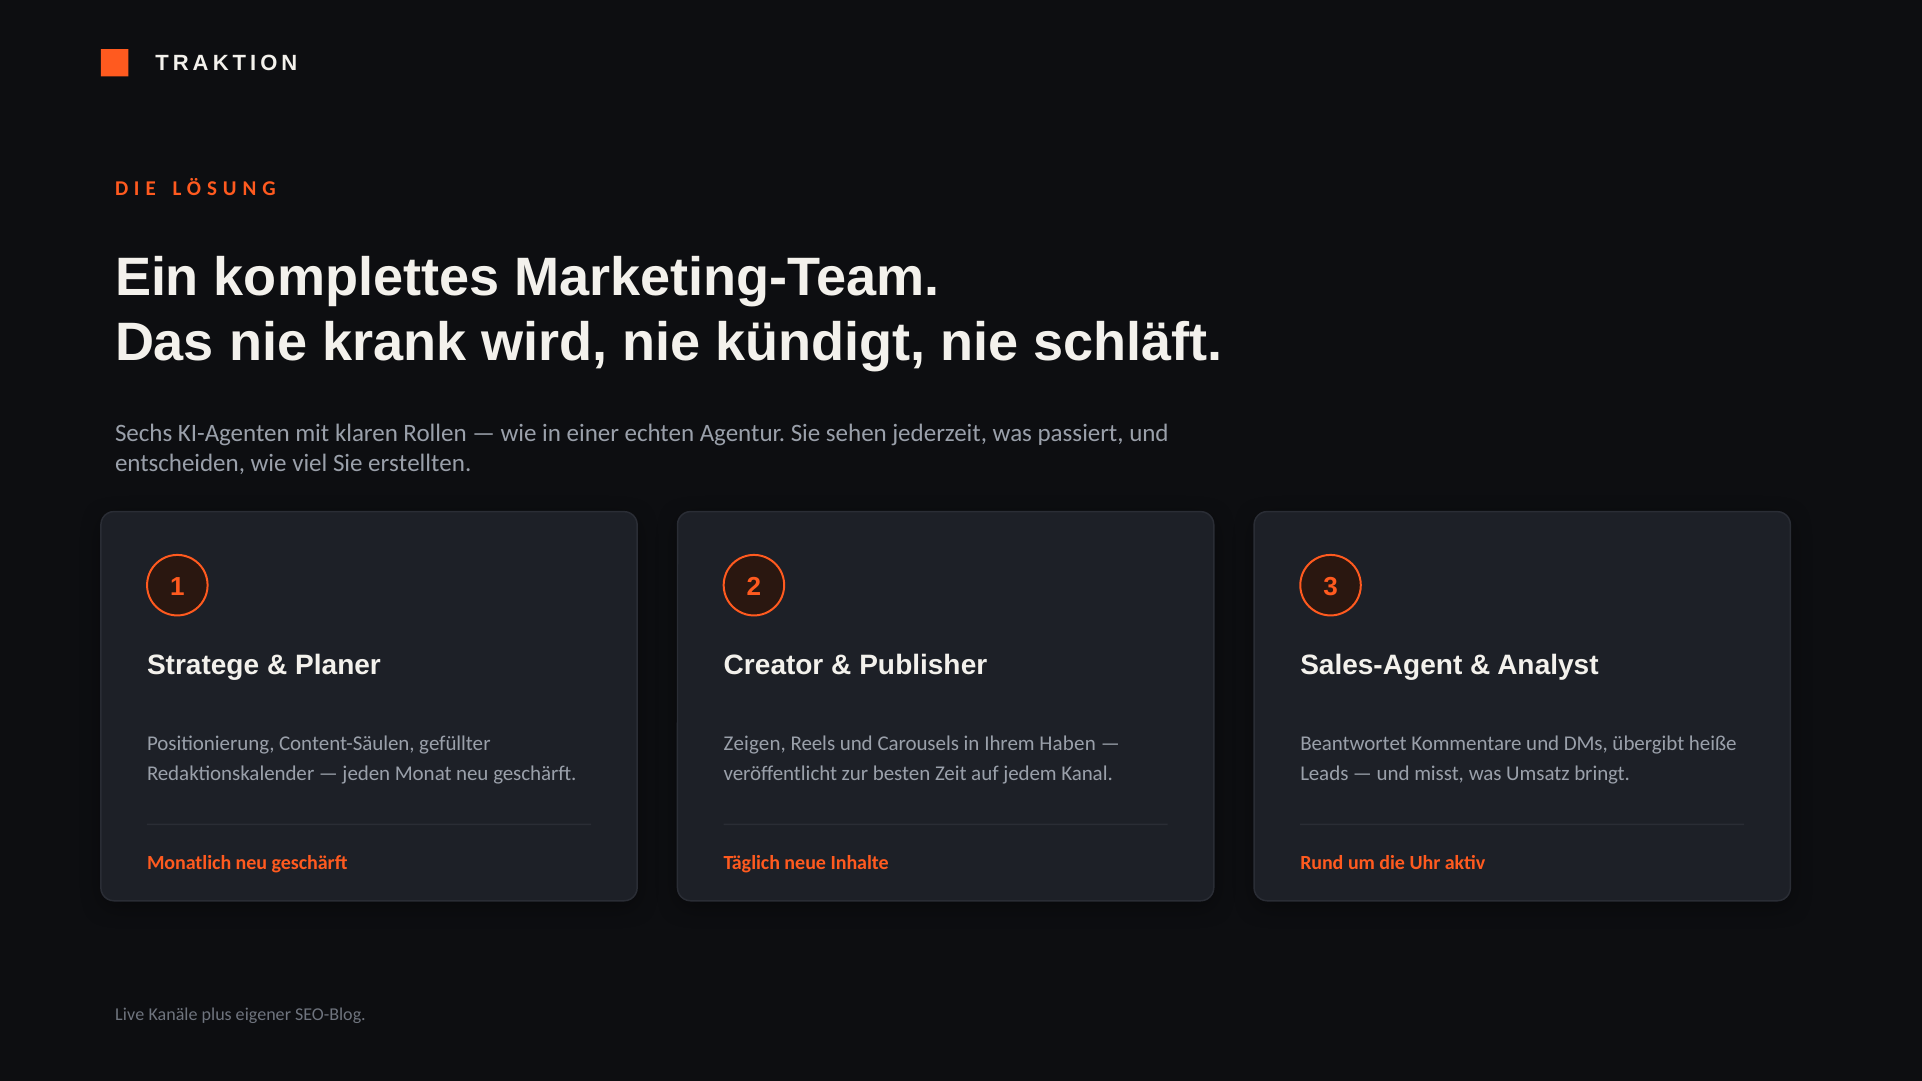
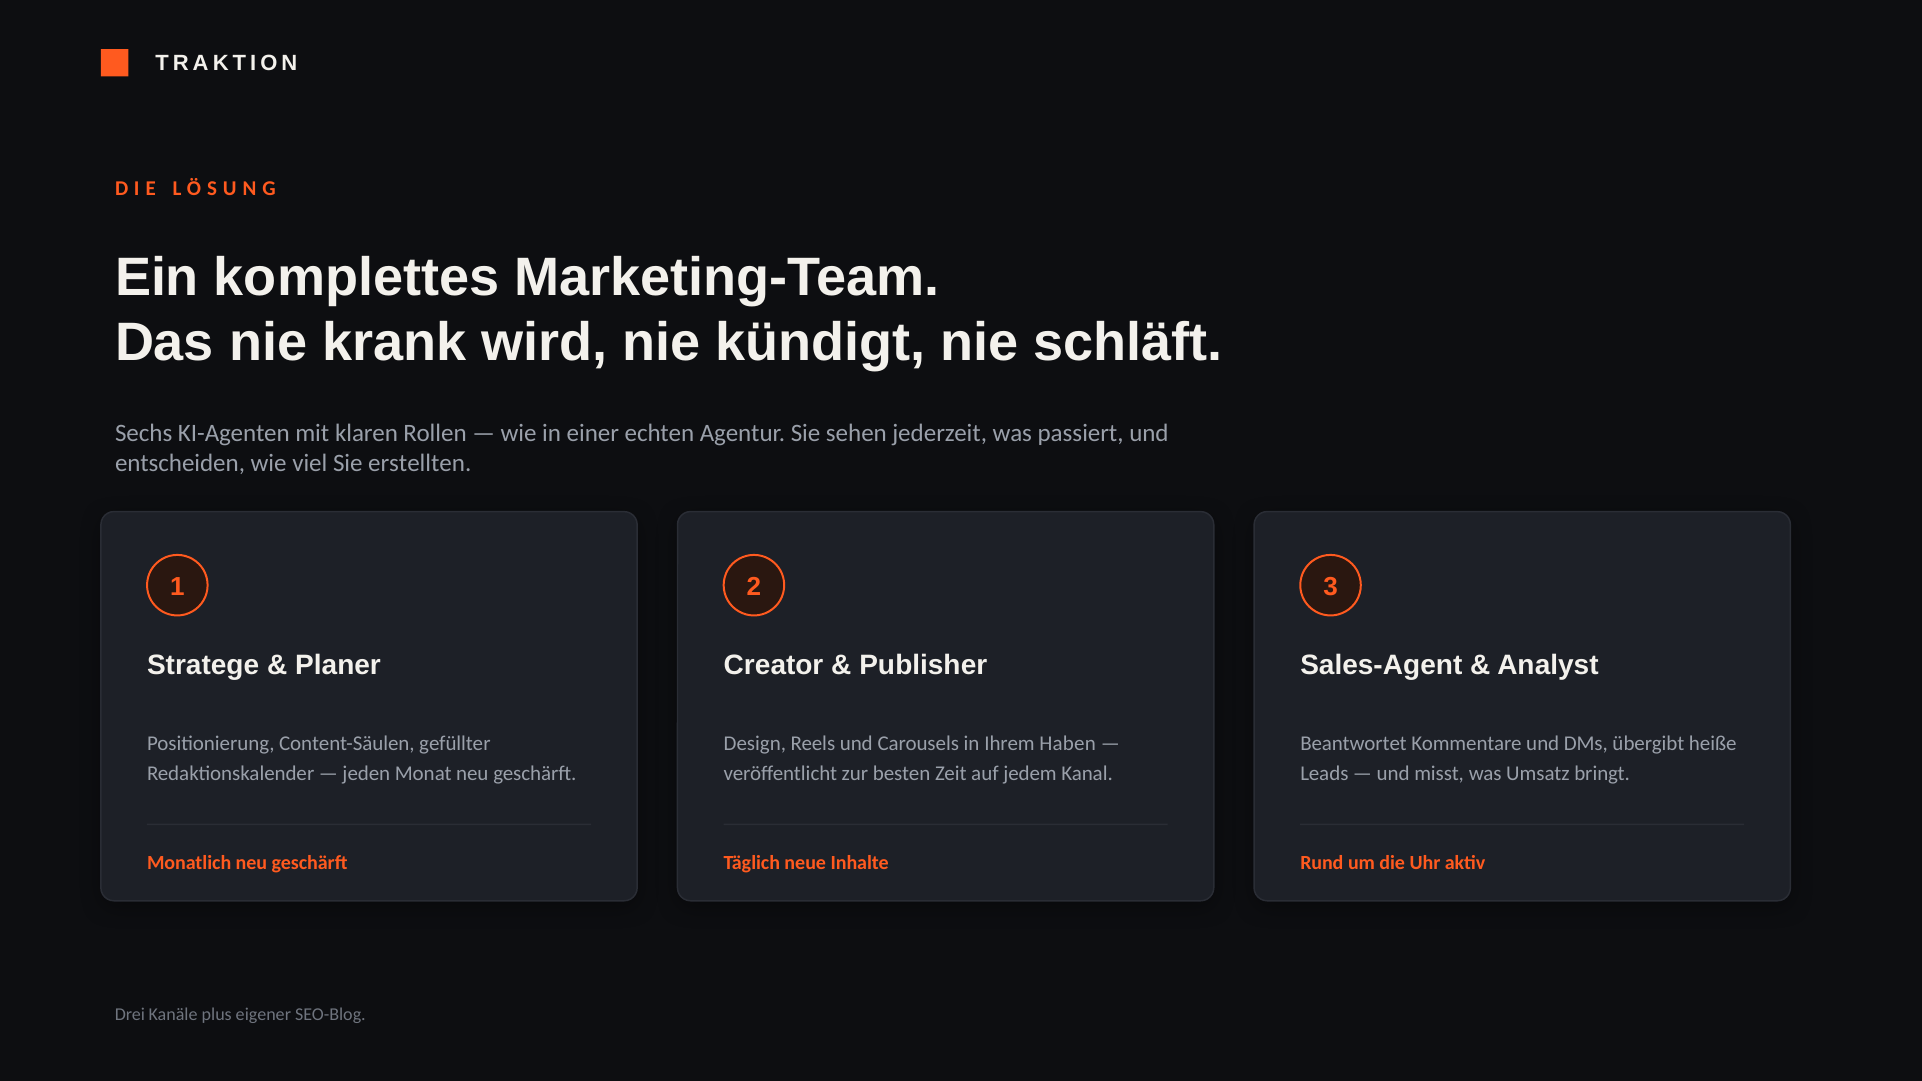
Zeigen: Zeigen -> Design (755, 743)
Live: Live -> Drei (130, 1015)
